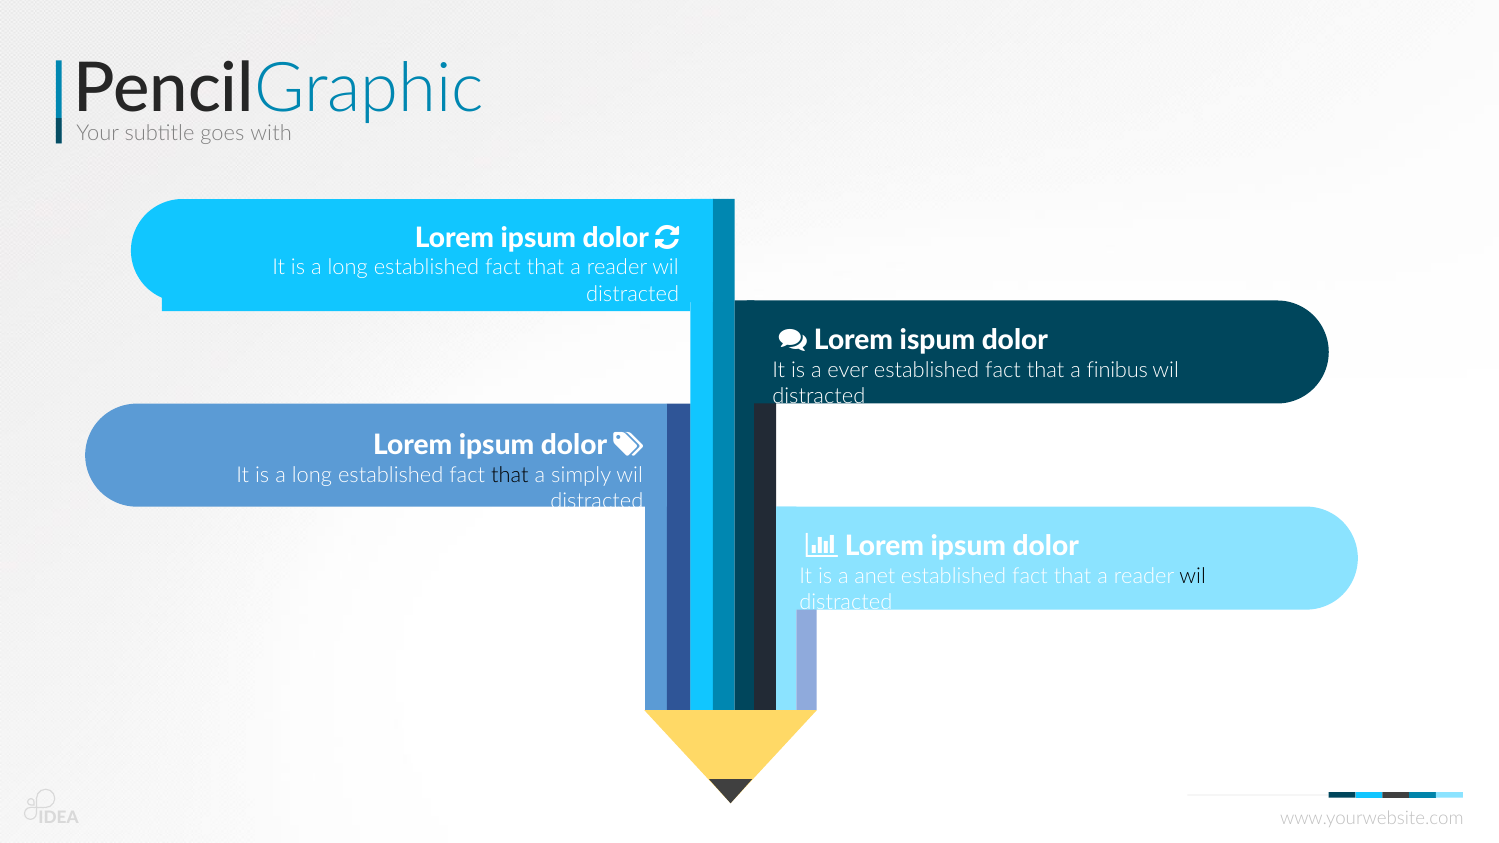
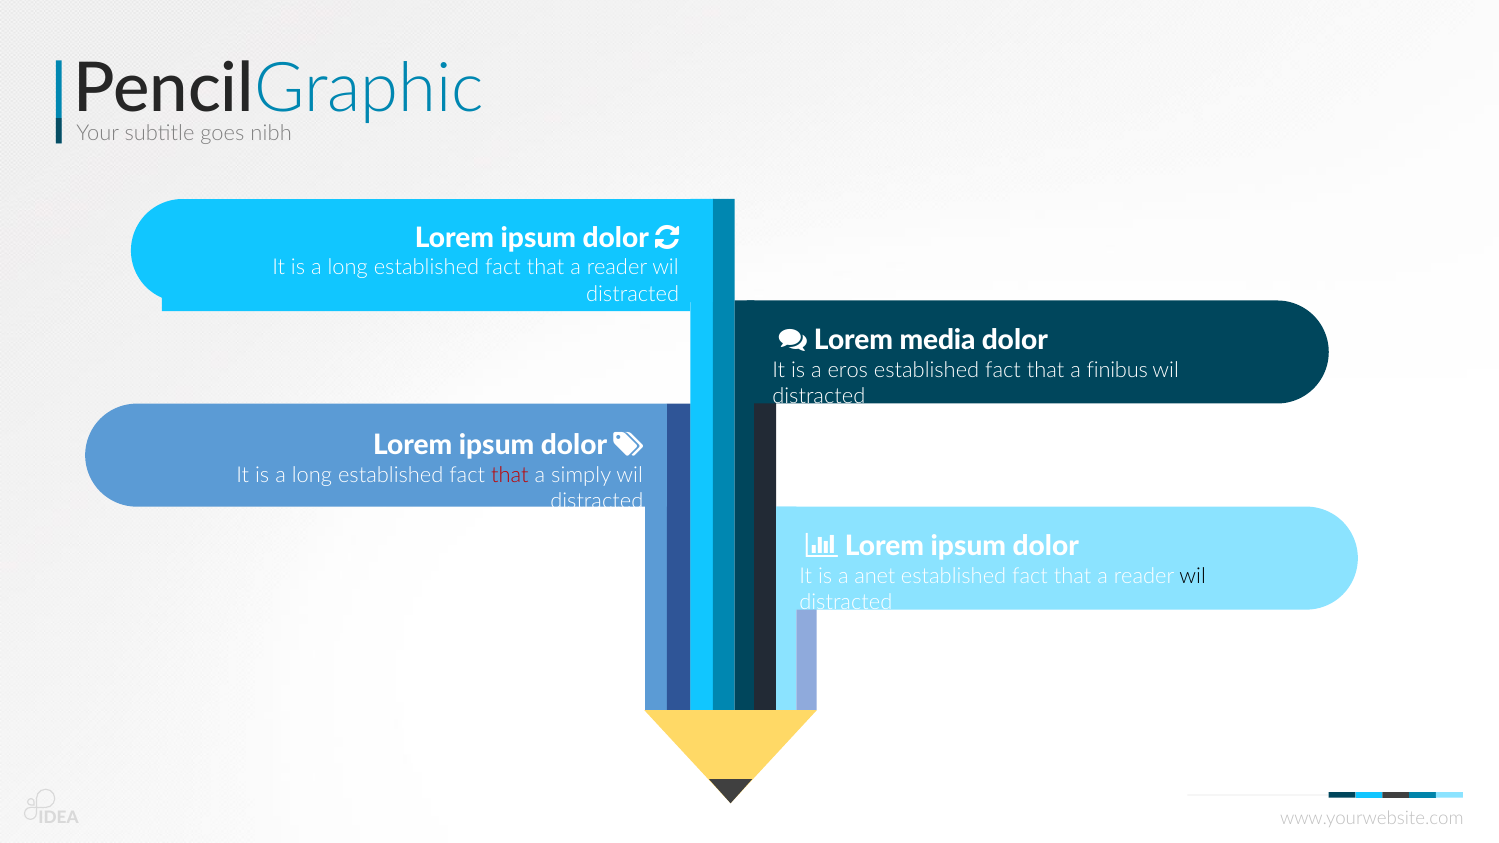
with: with -> nibh (271, 133)
ispum: ispum -> media (938, 340)
ever: ever -> eros (848, 370)
that colour: black -> red (510, 475)
